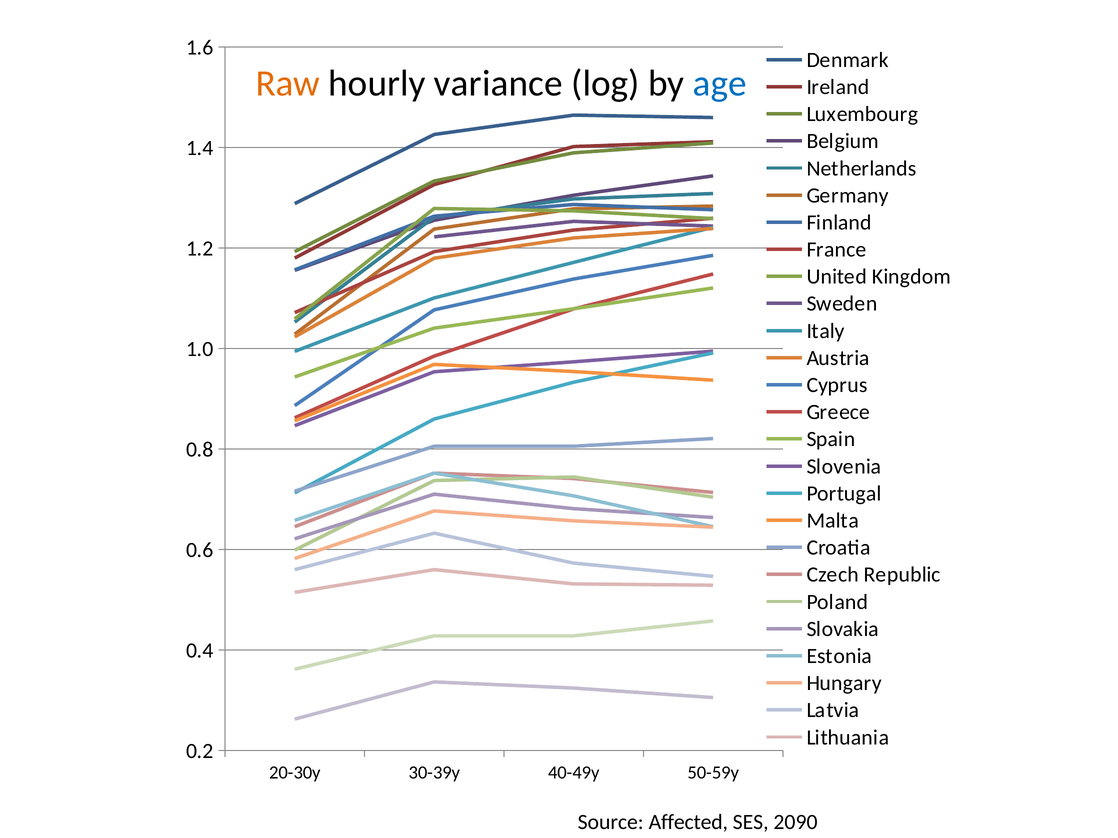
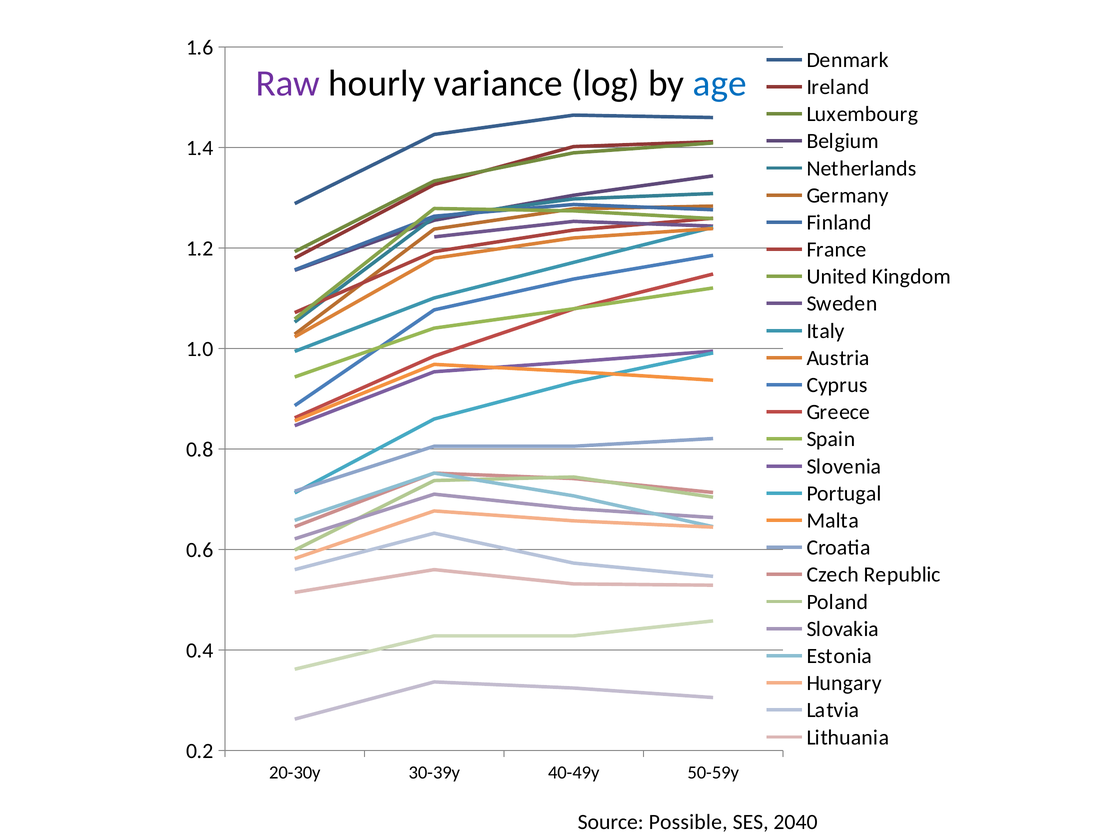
Raw colour: orange -> purple (288, 84)
Affected: Affected -> Possible (688, 823)
2090: 2090 -> 2040 (795, 823)
